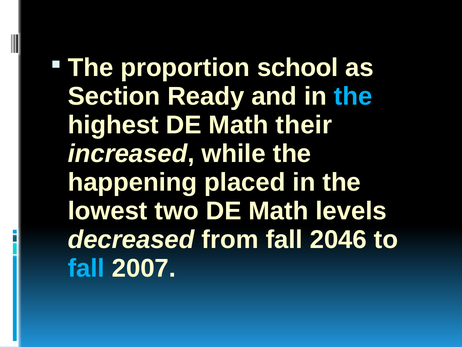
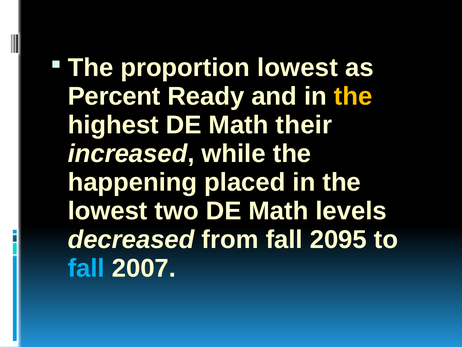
proportion school: school -> lowest (297, 68)
Section: Section -> Percent (114, 96)
the colour: light blue -> yellow (353, 96)
2046: 2046 -> 2095 (338, 239)
